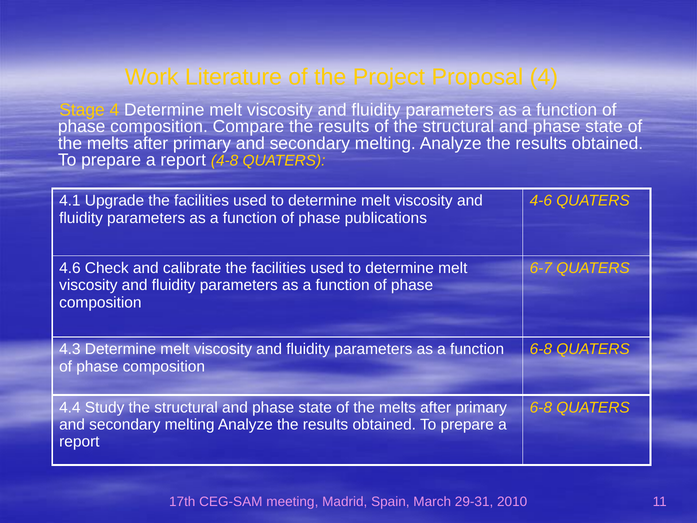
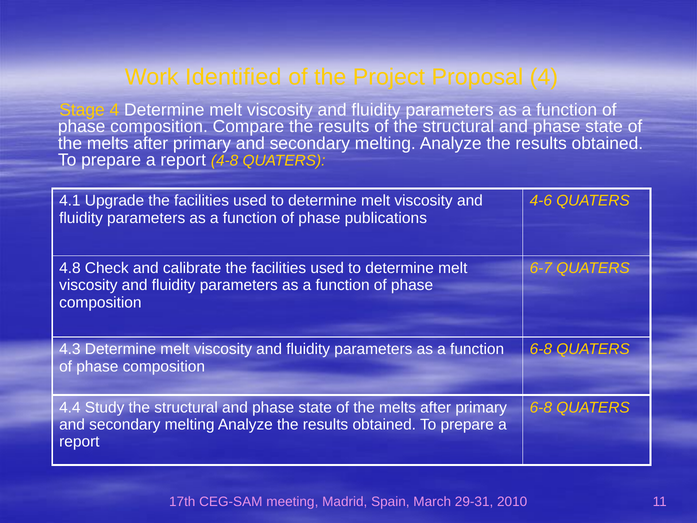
Literature: Literature -> Identified (233, 77)
4.6: 4.6 -> 4.8 (70, 268)
